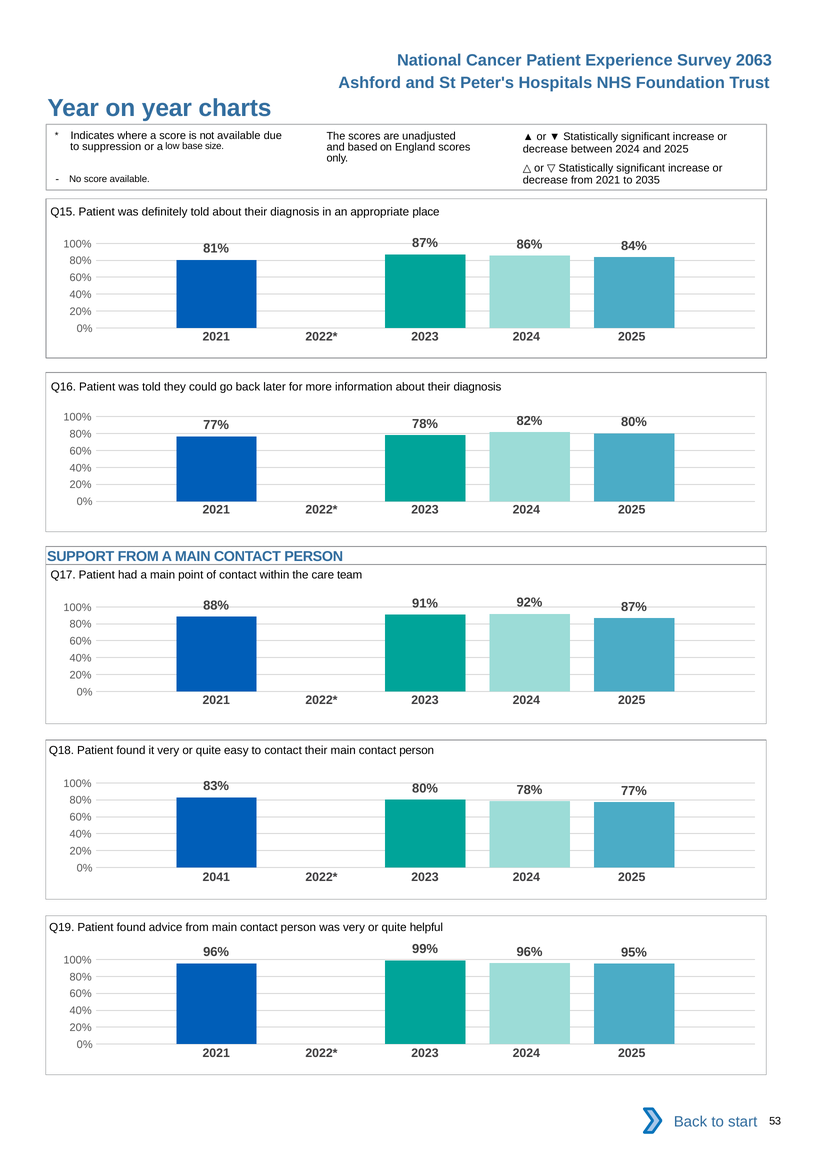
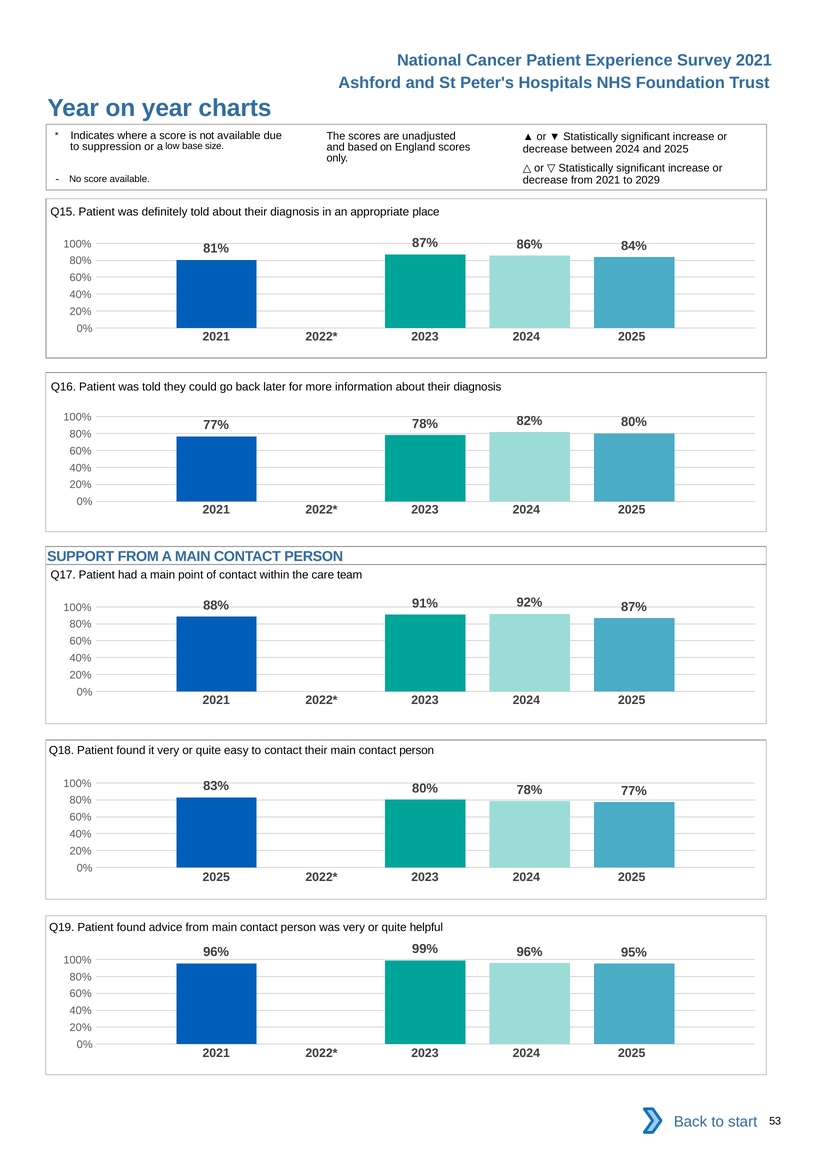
Survey 2063: 2063 -> 2021 (754, 61)
2035: 2035 -> 2029 (648, 180)
2041: 2041 -> 2025 (216, 877)
